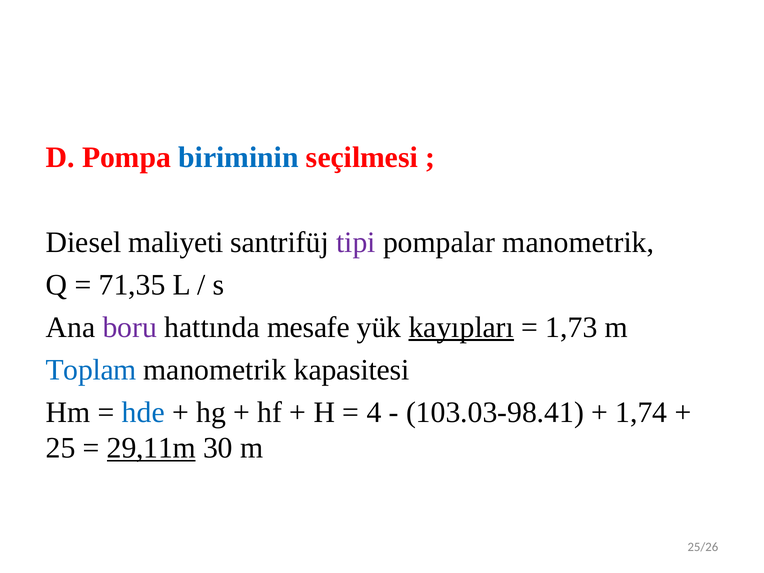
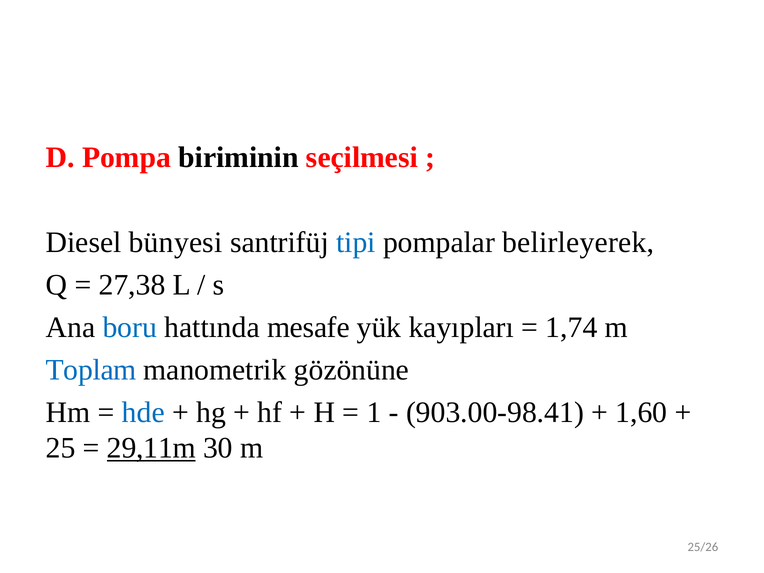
biriminin colour: blue -> black (239, 157)
maliyeti: maliyeti -> bünyesi (176, 242)
tipi colour: purple -> blue (356, 242)
pompalar manometrik: manometrik -> belirleyerek (578, 242)
71,35: 71,35 -> 27,38 (132, 285)
boru colour: purple -> blue (130, 327)
kayıpları underline: present -> none (461, 327)
1,73: 1,73 -> 1,74 (571, 327)
kapasitesi: kapasitesi -> gözönüne (352, 370)
4: 4 -> 1 (374, 412)
103.03-98.41: 103.03-98.41 -> 903.00-98.41 (495, 412)
1,74: 1,74 -> 1,60 (641, 412)
